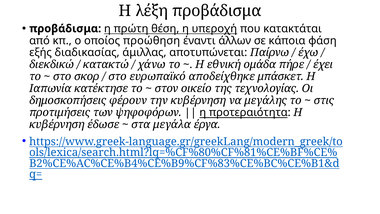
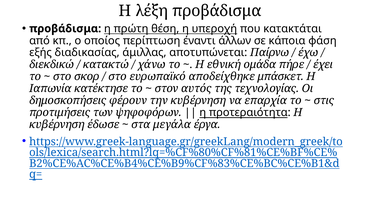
προώθηση: προώθηση -> περίπτωση (152, 41)
οικείο: οικείο -> αυτός (196, 88)
μεγάλης: μεγάλης -> επαρχία (266, 100)
